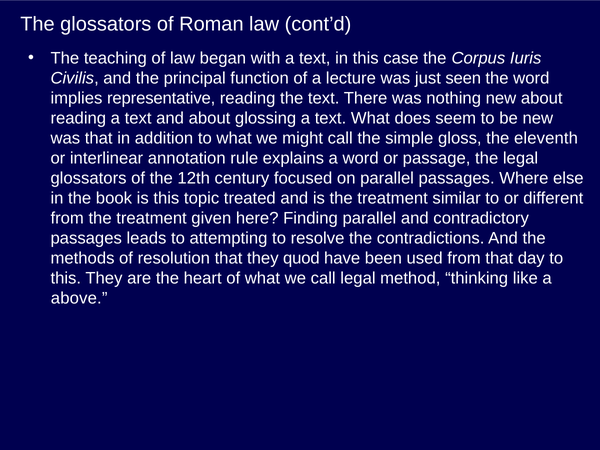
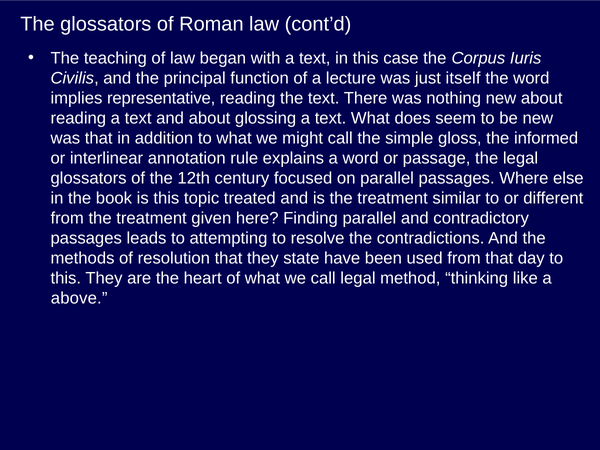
seen: seen -> itself (463, 78)
eleventh: eleventh -> informed (546, 138)
quod: quod -> state (301, 258)
